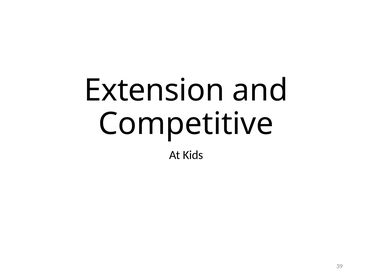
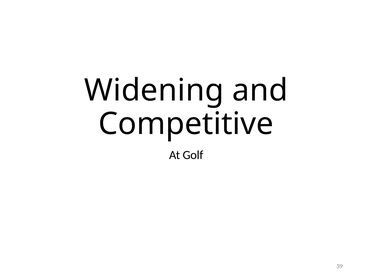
Extension: Extension -> Widening (154, 91)
Kids: Kids -> Golf (193, 155)
